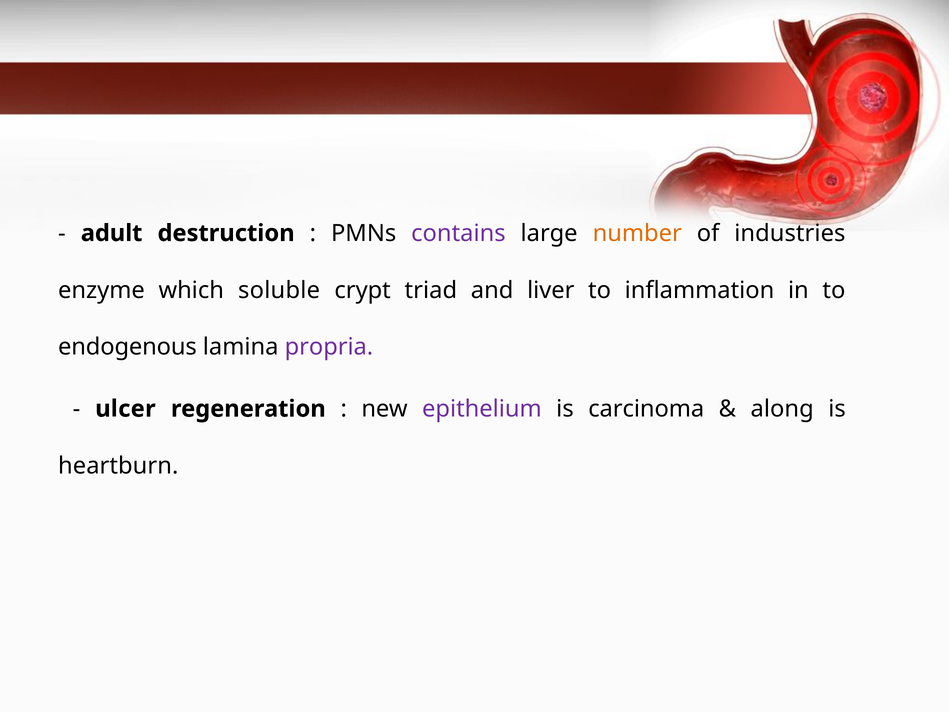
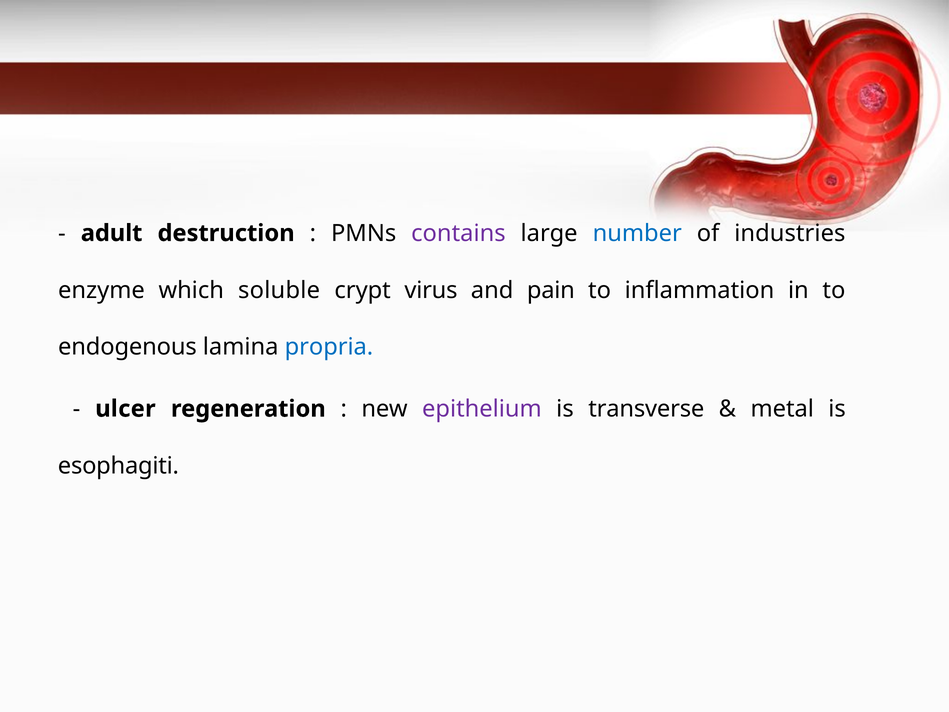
number colour: orange -> blue (637, 233)
triad: triad -> virus (431, 290)
liver: liver -> pain (551, 290)
propria colour: purple -> blue (329, 347)
carcinoma: carcinoma -> transverse (646, 409)
along: along -> metal (782, 409)
heartburn: heartburn -> esophagiti (118, 466)
